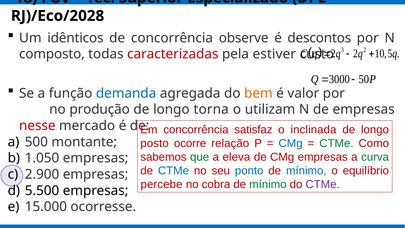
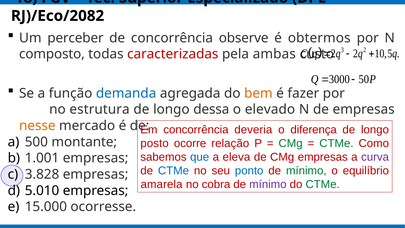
RJ)/Eco/2028: RJ)/Eco/2028 -> RJ)/Eco/2082 (58, 16)
idênticos: idênticos -> perceber (75, 38)
descontos: descontos -> obtermos (319, 38)
estiver: estiver -> ambas (274, 54)
valor: valor -> fazer (303, 93)
produção: produção -> estrutura (100, 109)
torna: torna -> dessa (211, 109)
utilizam: utilizam -> elevado (270, 109)
nesse colour: red -> orange (37, 126)
satisfaz: satisfaz -> deveria (253, 130)
inclinada: inclinada -> diferença (314, 130)
CMg colour: blue -> green (291, 143)
que colour: green -> blue (200, 157)
curva colour: green -> purple (375, 157)
1.050: 1.050 -> 1.001 (42, 158)
mínimo colour: blue -> green (306, 171)
2.900: 2.900 -> 3.828 (42, 174)
percebe: percebe -> amarela (162, 184)
mínimo colour: green -> purple (268, 184)
CTMe colour: purple -> green (323, 184)
5.500: 5.500 -> 5.010 (42, 190)
